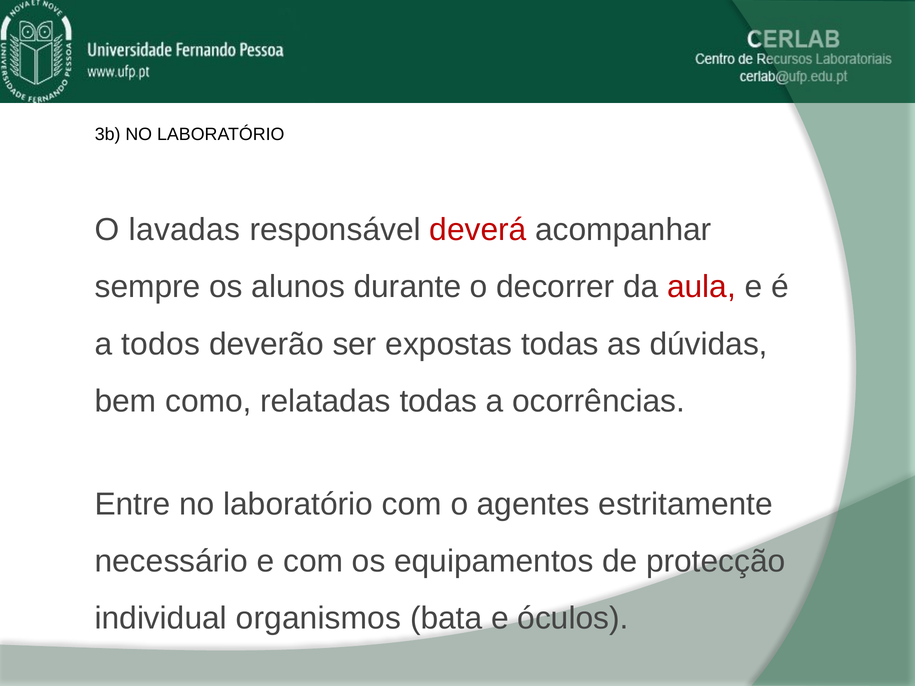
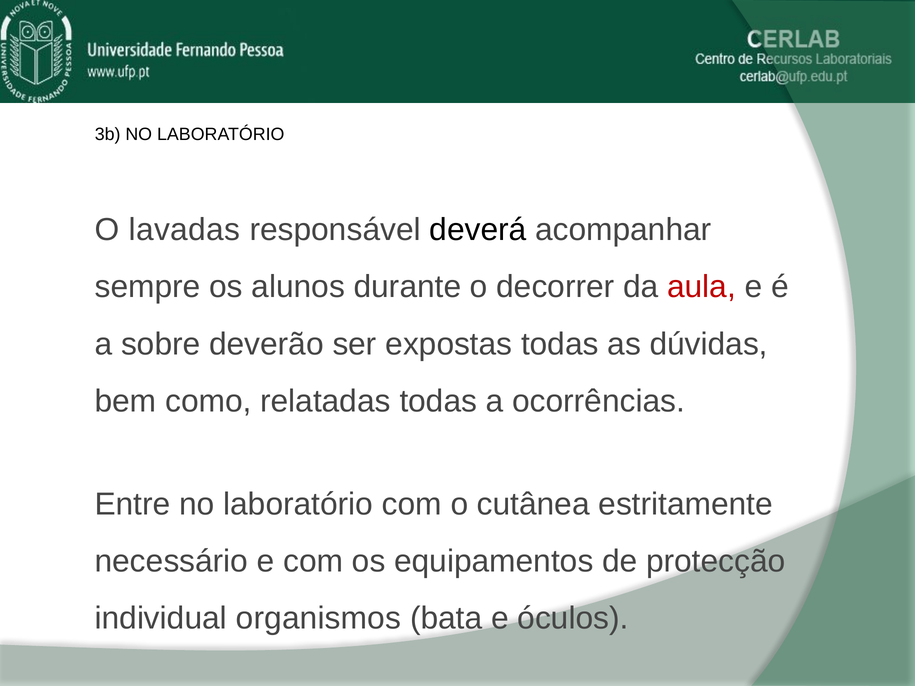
deverá colour: red -> black (478, 230)
todos: todos -> sobre (161, 344)
agentes: agentes -> cutânea (533, 504)
